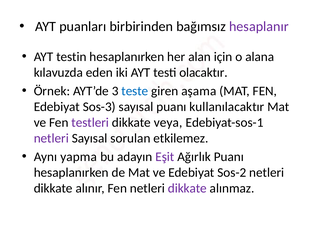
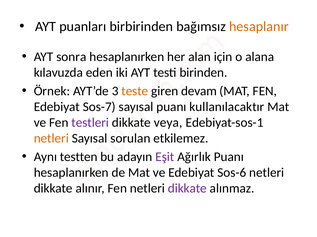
hesaplanır colour: purple -> orange (259, 26)
testin: testin -> sonra (71, 57)
olacaktır: olacaktır -> birinden (203, 73)
teste colour: blue -> orange (135, 91)
aşama: aşama -> devam (199, 91)
Sos-3: Sos-3 -> Sos-7 (99, 107)
netleri colour: purple -> orange (51, 139)
yapma: yapma -> testten (79, 157)
Sos-2: Sos-2 -> Sos-6 (232, 173)
